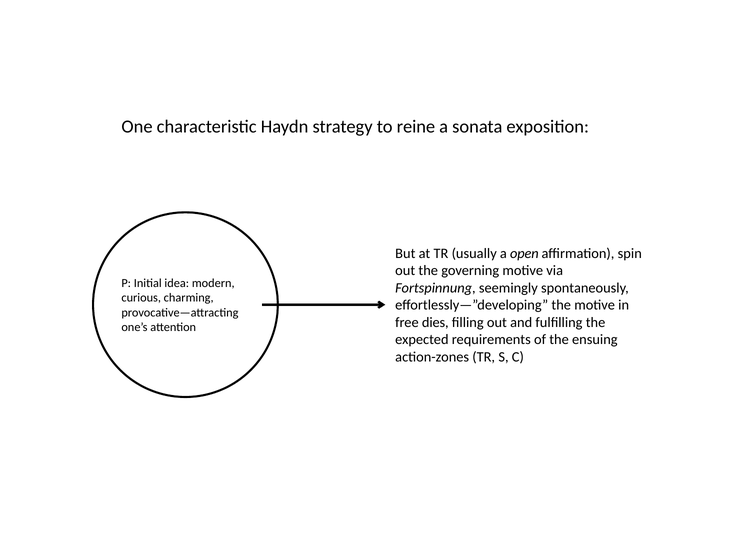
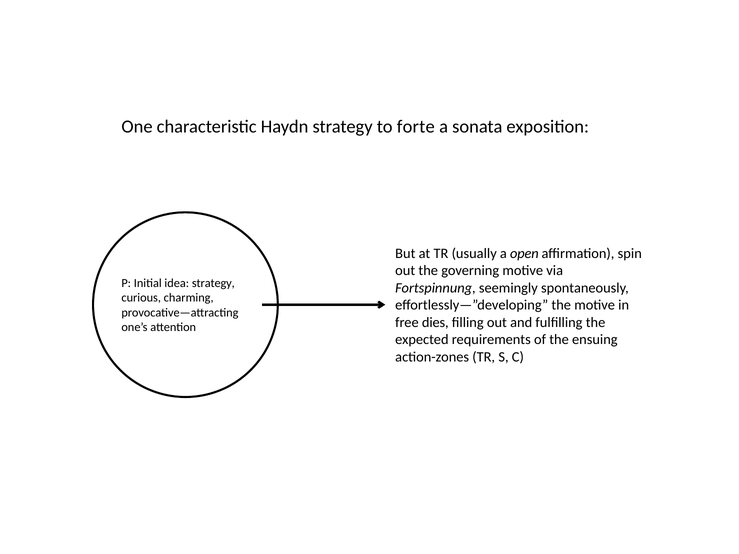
reine: reine -> forte (416, 127)
idea modern: modern -> strategy (213, 283)
